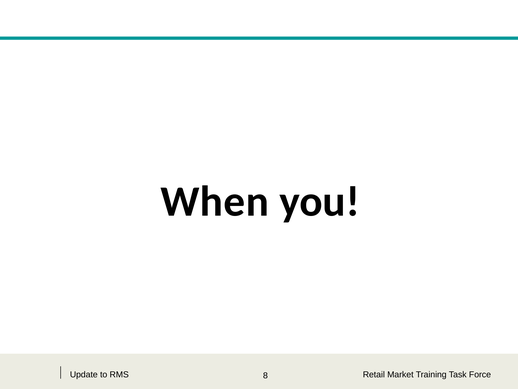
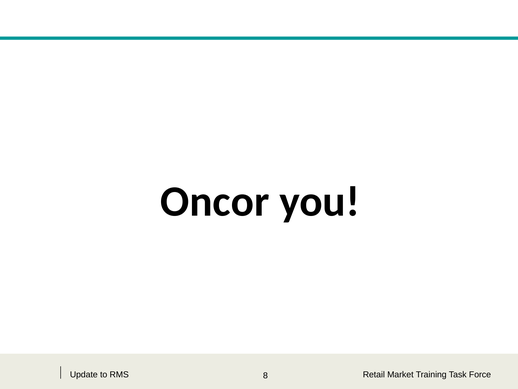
When: When -> Oncor (215, 201)
